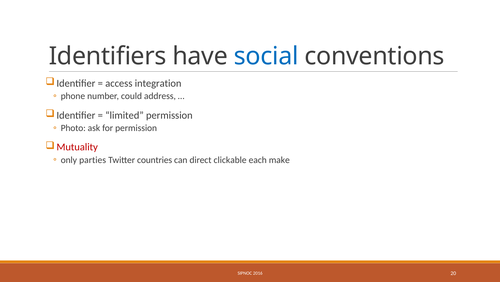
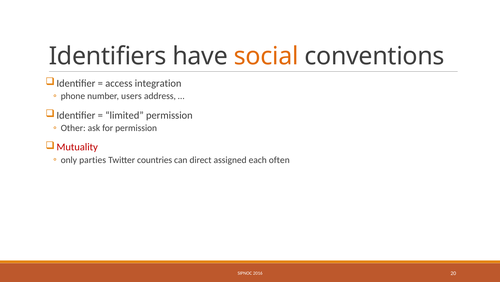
social colour: blue -> orange (266, 56)
could: could -> users (131, 96)
Photo: Photo -> Other (73, 128)
clickable: clickable -> assigned (230, 160)
make: make -> often (279, 160)
